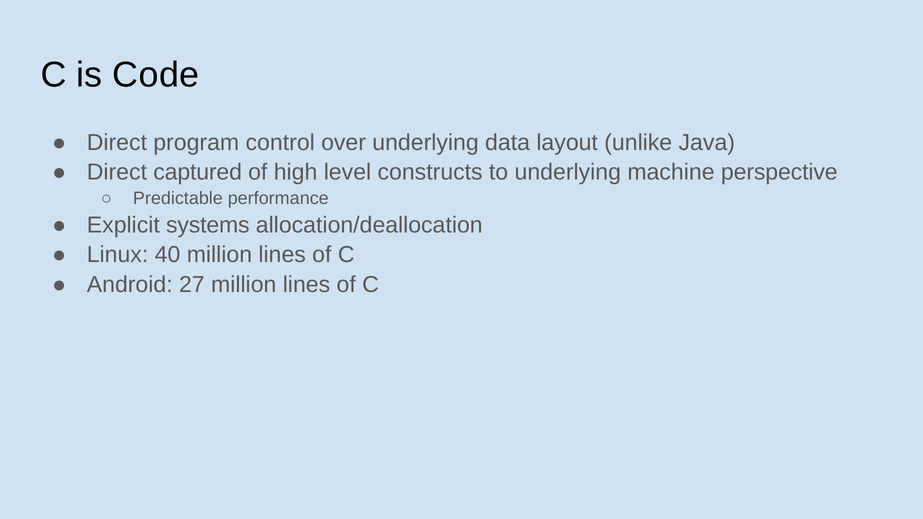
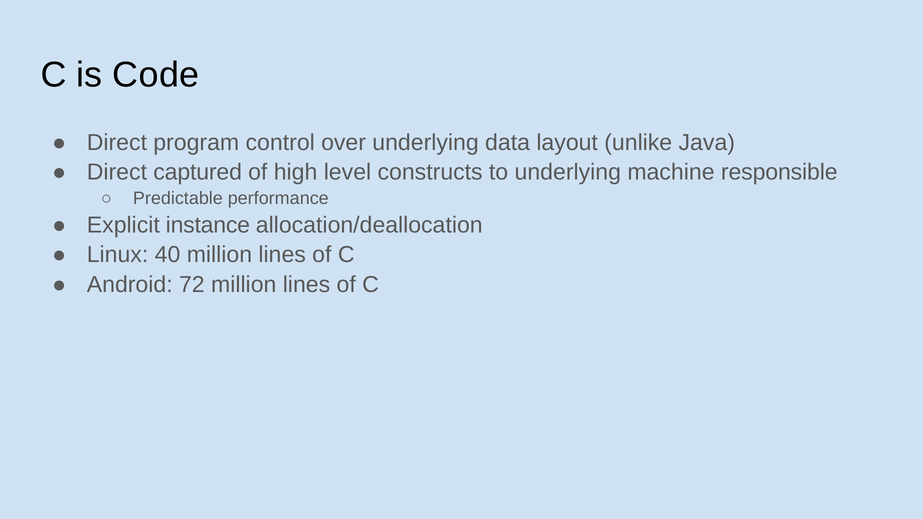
perspective: perspective -> responsible (779, 172)
systems: systems -> instance (208, 225)
27: 27 -> 72 (192, 285)
